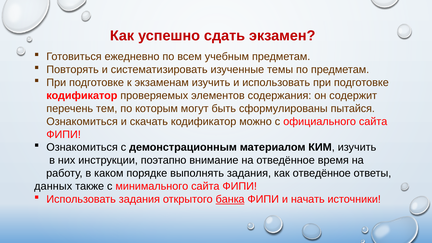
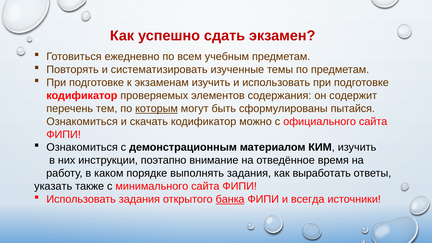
которым underline: none -> present (157, 109)
как отведённое: отведённое -> выработать (322, 173)
данных: данных -> указать (53, 186)
начать: начать -> всегда (308, 199)
